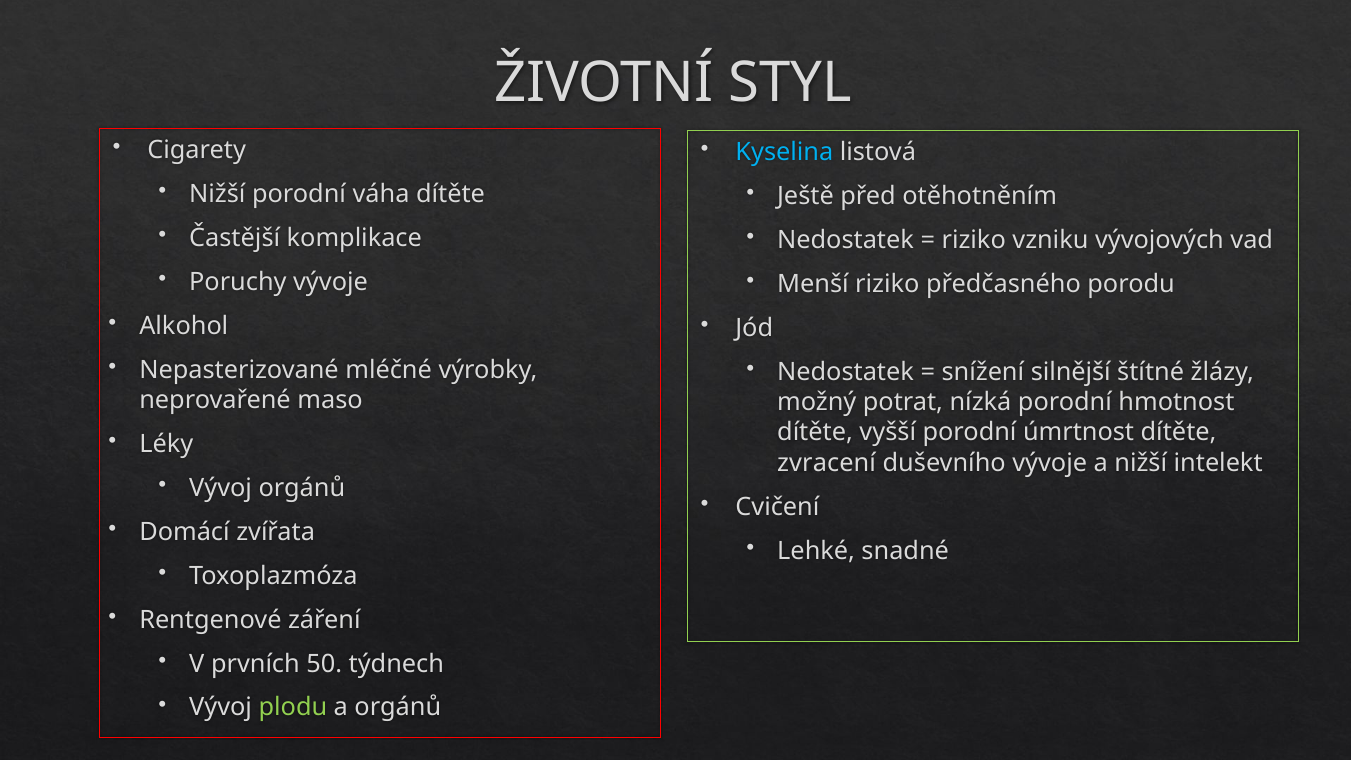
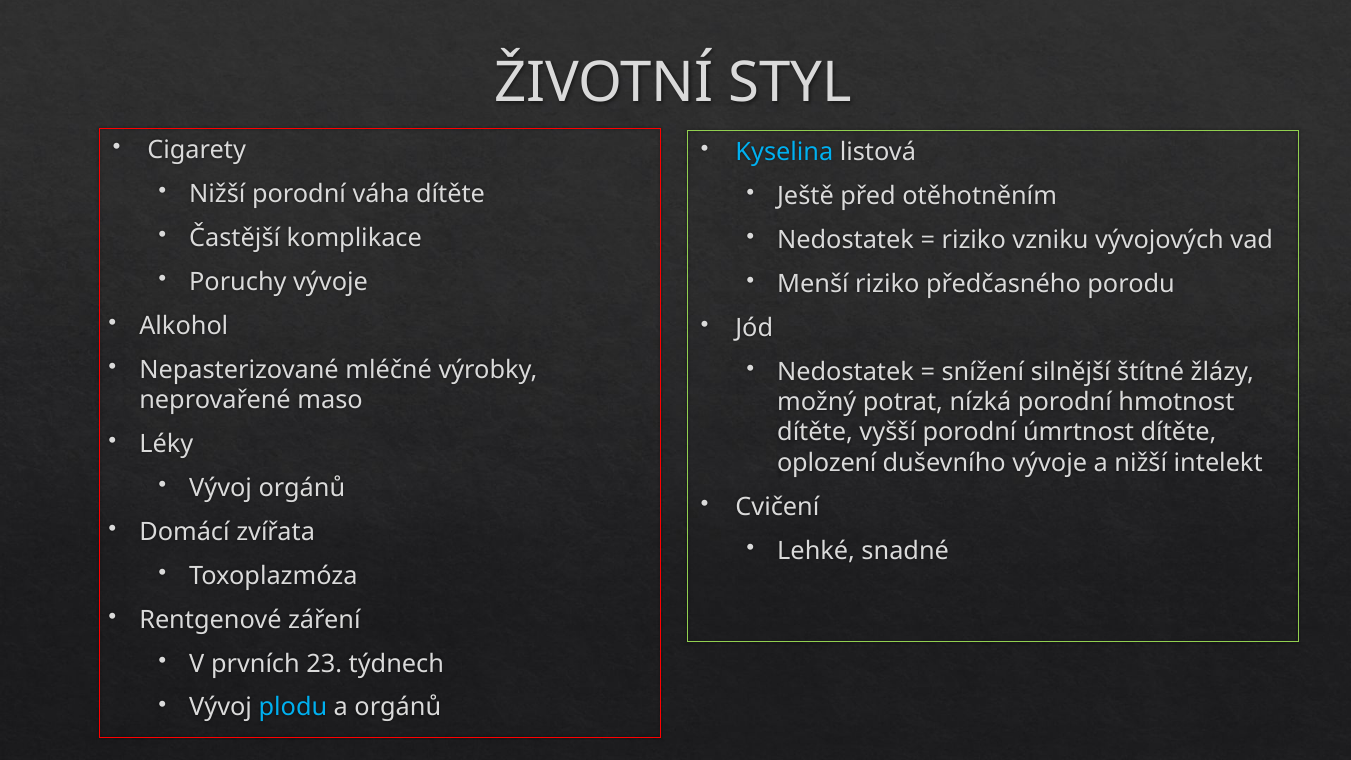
zvracení: zvracení -> oplození (827, 463)
50: 50 -> 23 (324, 664)
plodu colour: light green -> light blue (293, 708)
